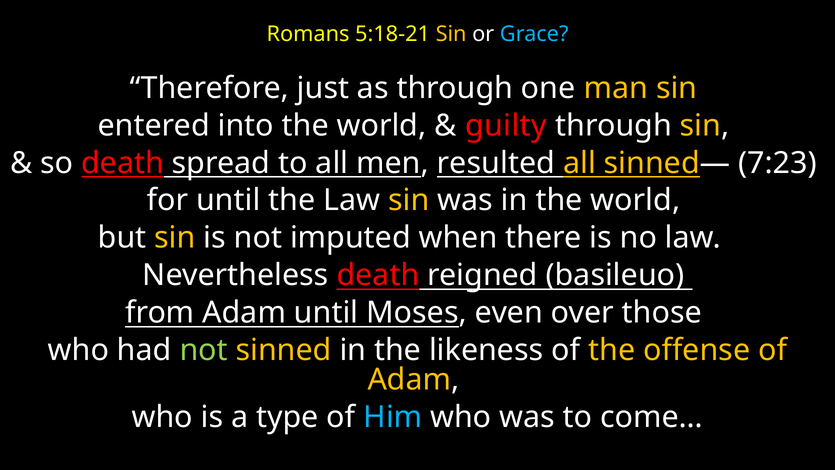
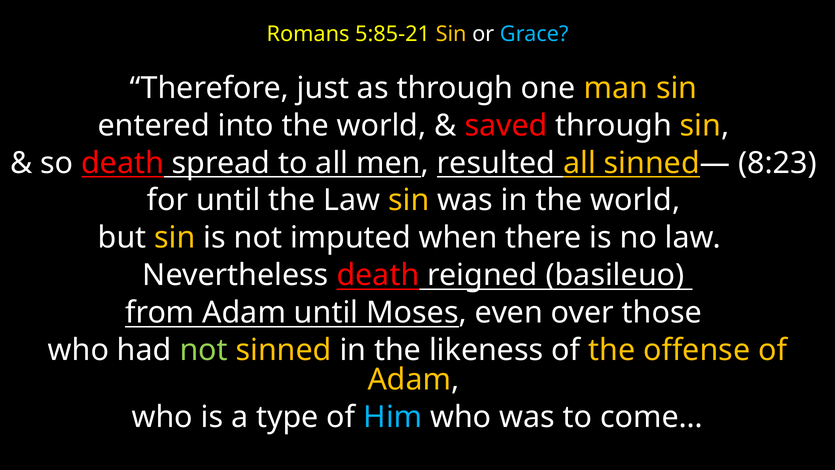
5:18-21: 5:18-21 -> 5:85-21 (393, 34)
guilty: guilty -> saved (506, 125)
7:23: 7:23 -> 8:23 (777, 163)
